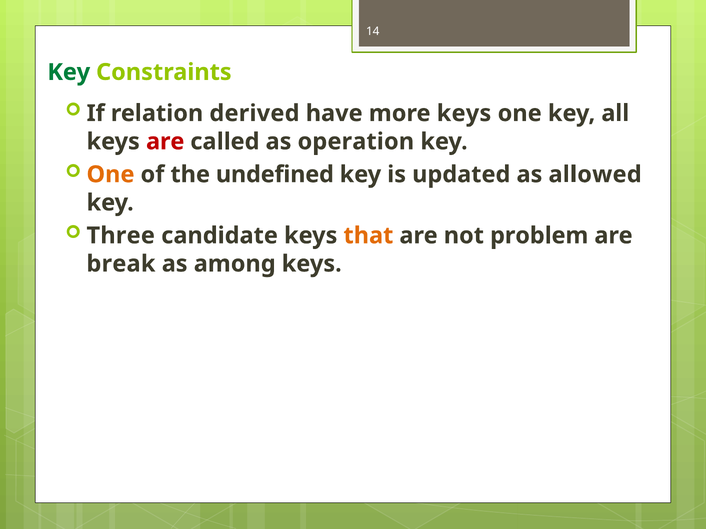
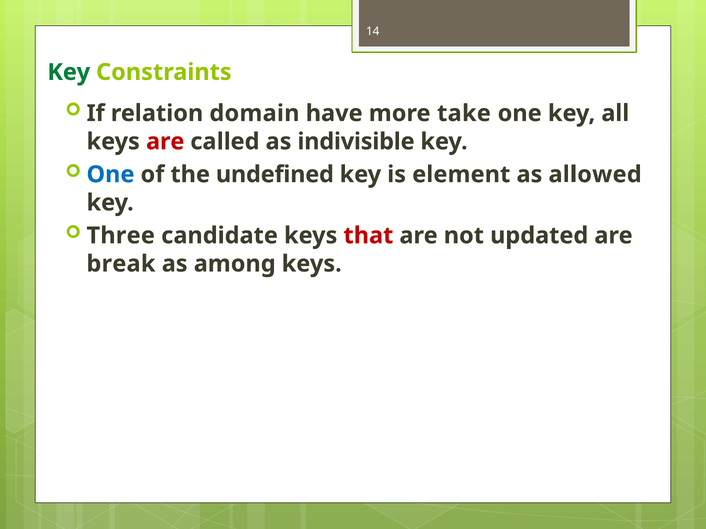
derived: derived -> domain (254, 113)
more keys: keys -> take (464, 113)
operation: operation -> indivisible (356, 142)
One colour: orange -> blue (110, 175)
updated: updated -> element (461, 175)
that colour: orange -> red (368, 236)
problem: problem -> updated (539, 236)
